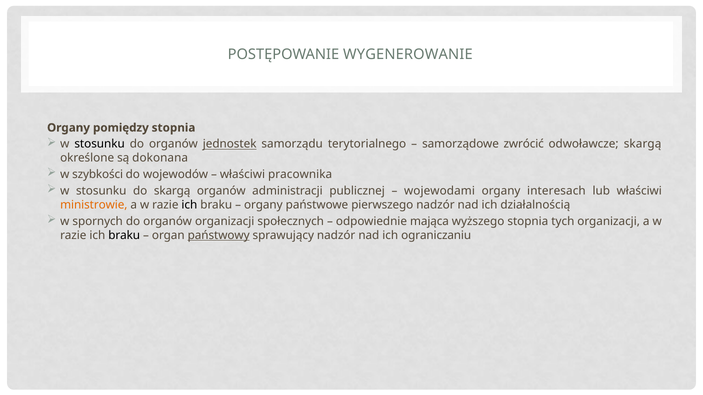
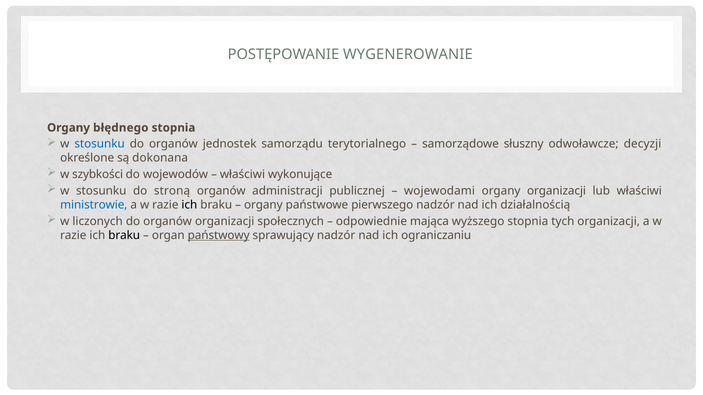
pomiędzy: pomiędzy -> błędnego (121, 128)
stosunku colour: black -> blue (100, 144)
jednostek underline: present -> none (230, 144)
zwrócić: zwrócić -> słuszny (524, 144)
odwoławcze skargą: skargą -> decyzji (643, 144)
pracownika: pracownika -> wykonujące (300, 175)
do skargą: skargą -> stroną (172, 191)
organy interesach: interesach -> organizacji (557, 191)
ministrowie colour: orange -> blue (94, 205)
spornych: spornych -> liczonych (98, 221)
